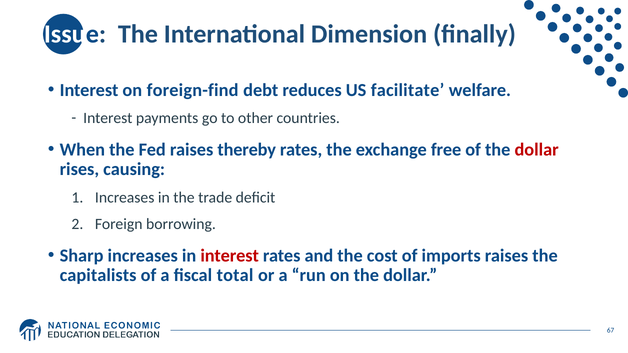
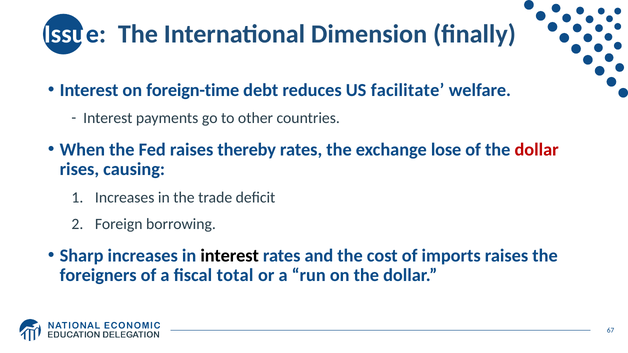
foreign-find: foreign-find -> foreign-time (193, 90)
free: free -> lose (446, 150)
interest colour: red -> black (230, 256)
capitalists: capitalists -> foreigners (98, 276)
